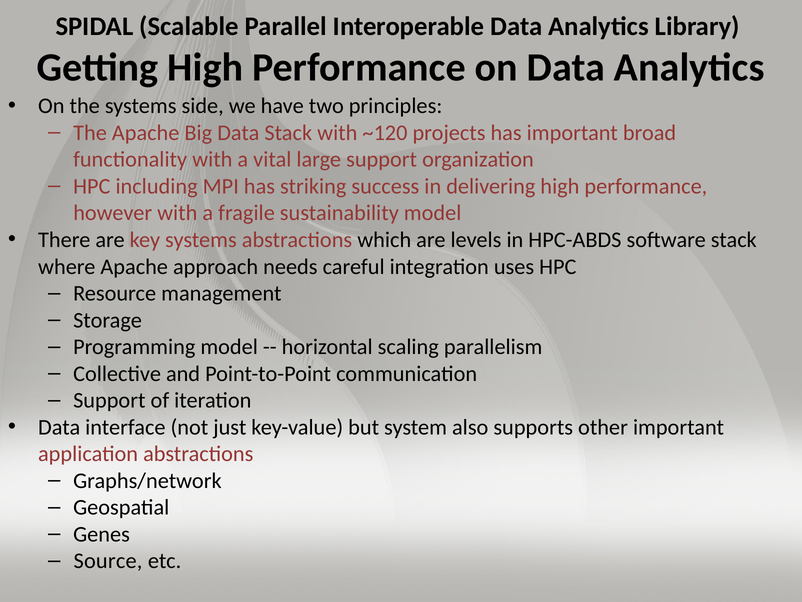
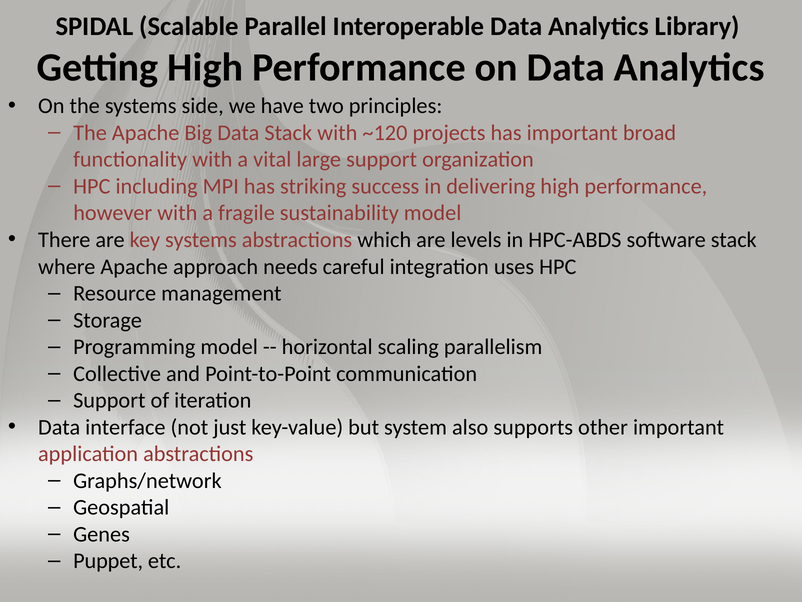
Source: Source -> Puppet (108, 561)
